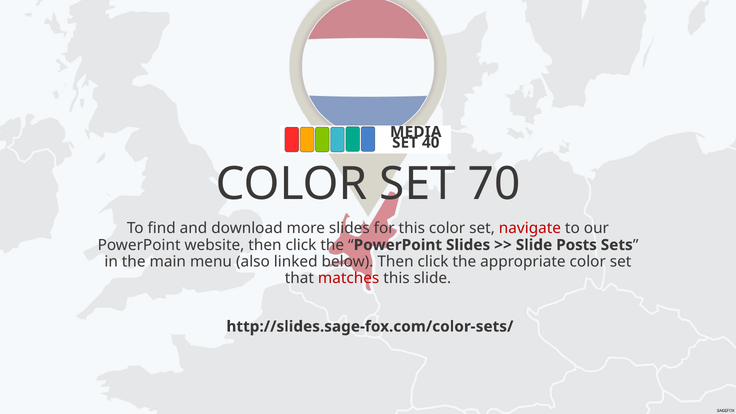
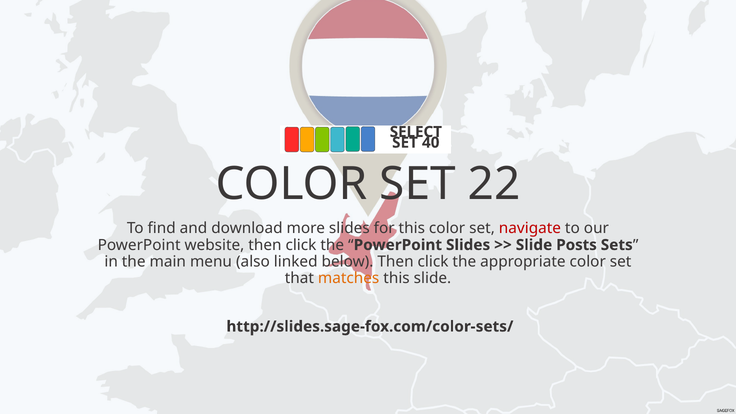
MEDIA: MEDIA -> SELECT (416, 132)
70: 70 -> 22 (494, 184)
matches colour: red -> orange (349, 278)
